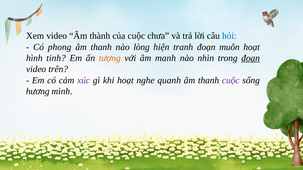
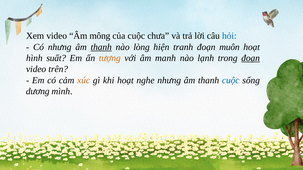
thành: thành -> mông (100, 36)
Có phong: phong -> nhưng (60, 47)
thanh underline: none -> present (101, 47)
tinh: tinh -> suất (56, 58)
nhìn: nhìn -> lạnh (206, 58)
xúc colour: purple -> orange (84, 80)
nghe quanh: quanh -> nhưng (169, 80)
cuộc colour: purple -> blue (231, 80)
hương: hương -> dương (38, 92)
